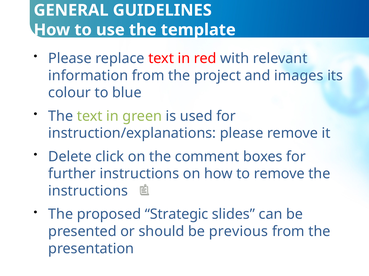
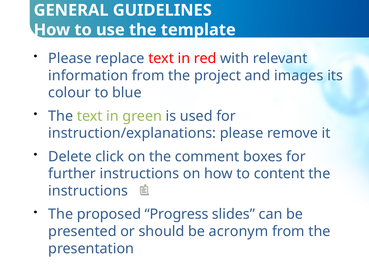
to remove: remove -> content (279, 174)
Strategic: Strategic -> Progress (177, 215)
previous: previous -> acronym (238, 232)
